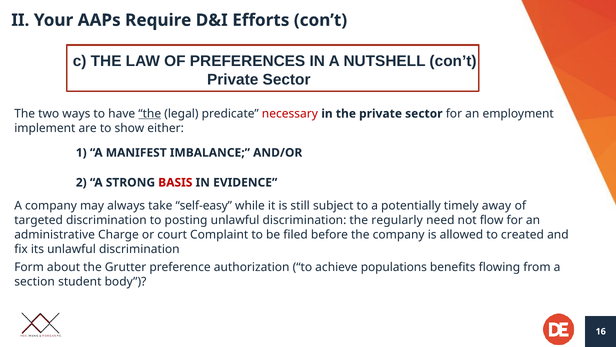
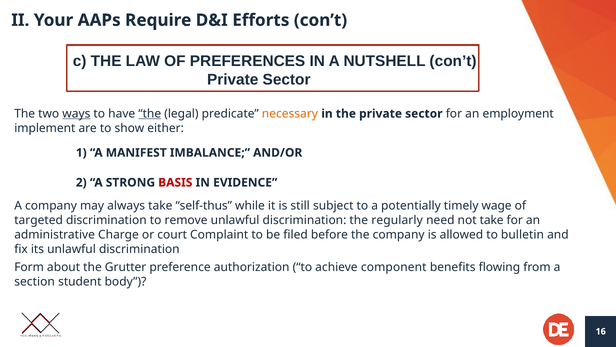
ways underline: none -> present (76, 114)
necessary colour: red -> orange (290, 114)
self-easy: self-easy -> self-thus (204, 206)
away: away -> wage (497, 206)
posting: posting -> remove (186, 220)
not flow: flow -> take (492, 220)
created: created -> bulletin (522, 234)
populations: populations -> component (394, 267)
